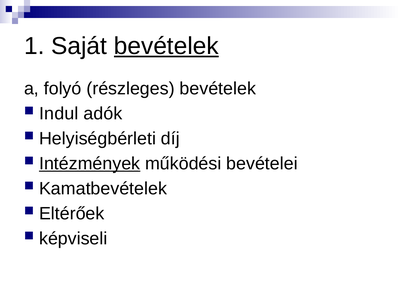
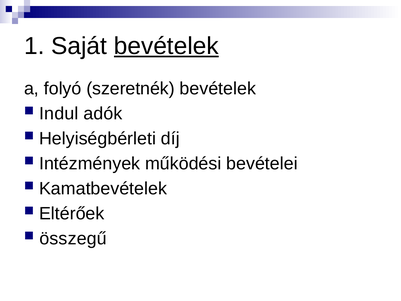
részleges: részleges -> szeretnék (131, 89)
Intézmények underline: present -> none (90, 163)
képviseli: képviseli -> összegű (73, 238)
